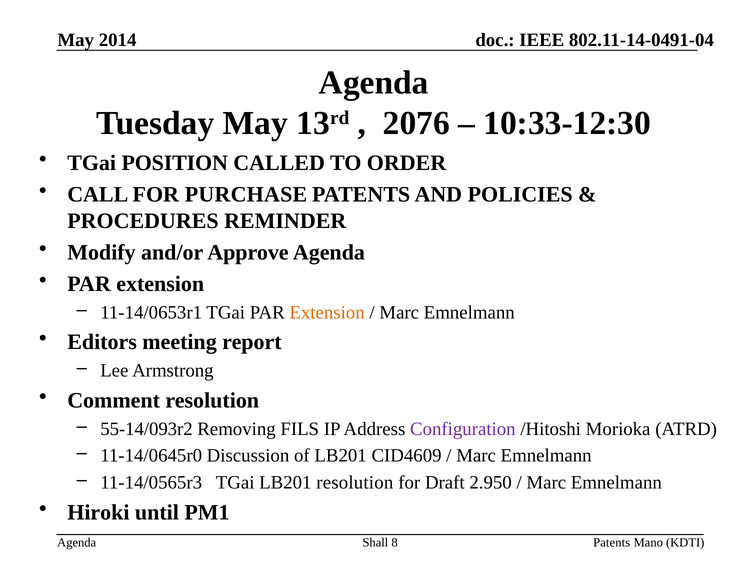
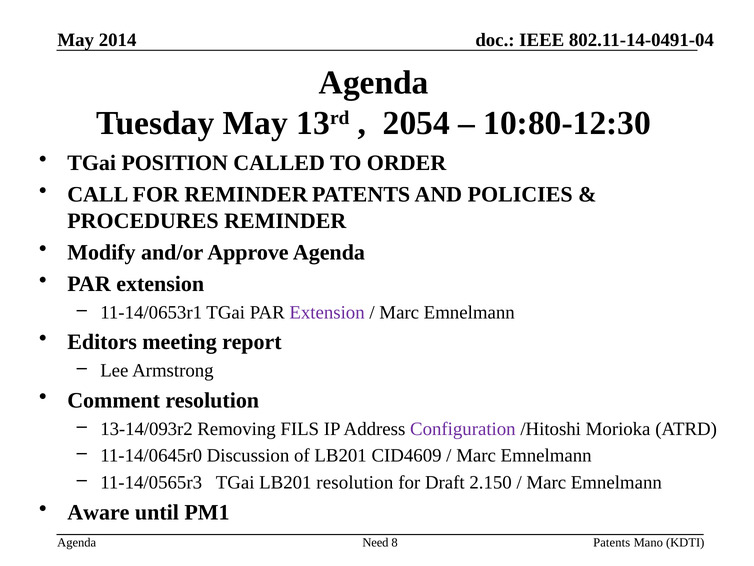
2076: 2076 -> 2054 (416, 123)
10:33-12:30: 10:33-12:30 -> 10:80-12:30 (567, 123)
FOR PURCHASE: PURCHASE -> REMINDER (246, 194)
Extension colour: orange -> purple (327, 312)
55-14/093r2: 55-14/093r2 -> 13-14/093r2 (147, 429)
2.950: 2.950 -> 2.150 (491, 482)
Hiroki: Hiroki -> Aware (98, 512)
Shall: Shall -> Need (375, 542)
